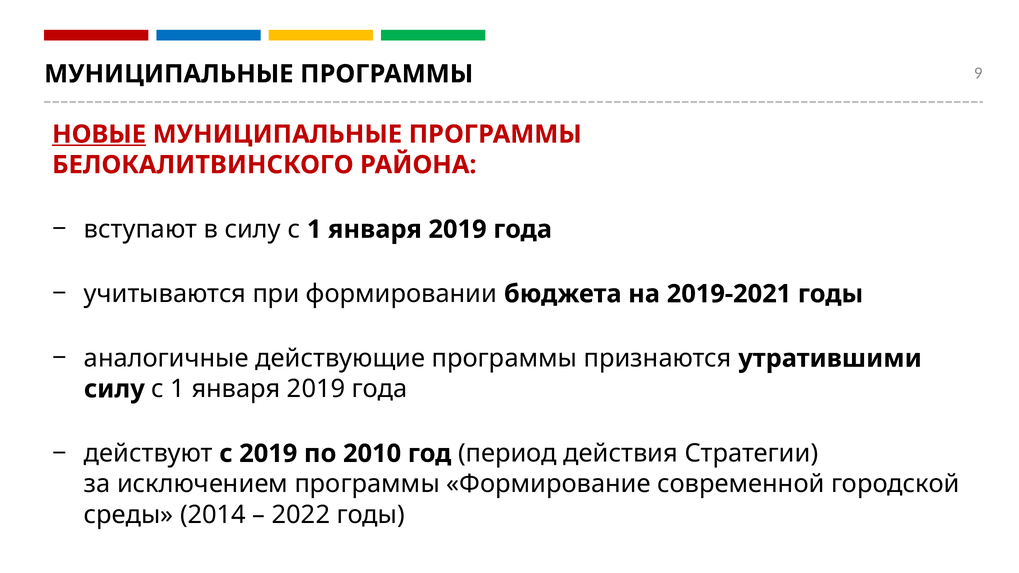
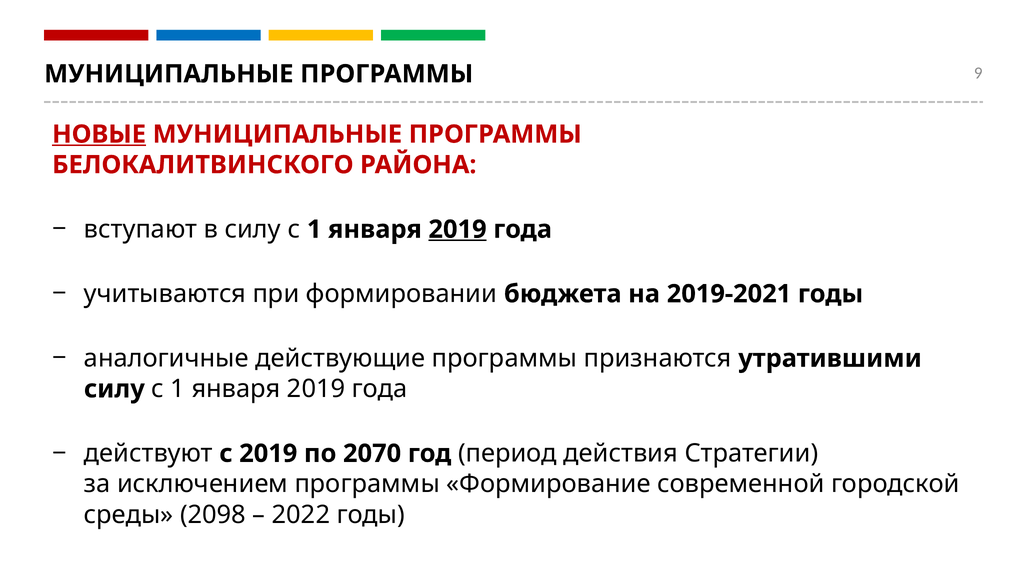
2019 underline: none -> present (458, 229)
2010: 2010 -> 2070 (372, 454)
2014: 2014 -> 2098 (213, 515)
